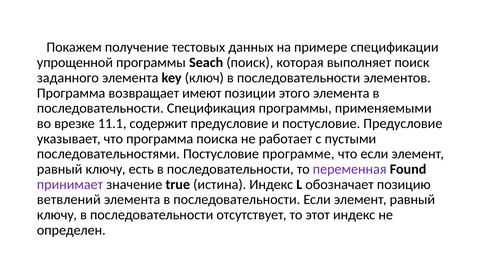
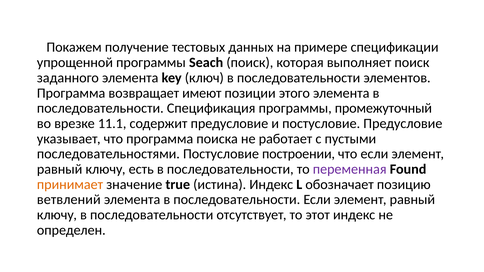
применяемыми: применяемыми -> промежуточный (383, 108)
программе: программе -> построении (299, 154)
принимает colour: purple -> orange (70, 185)
